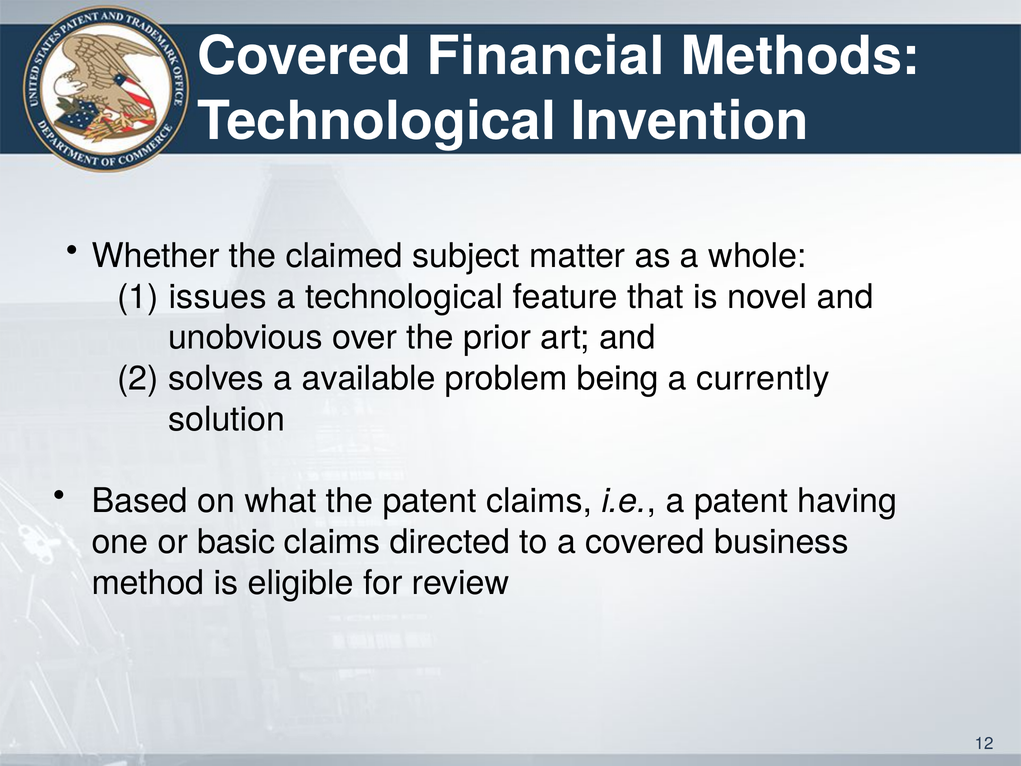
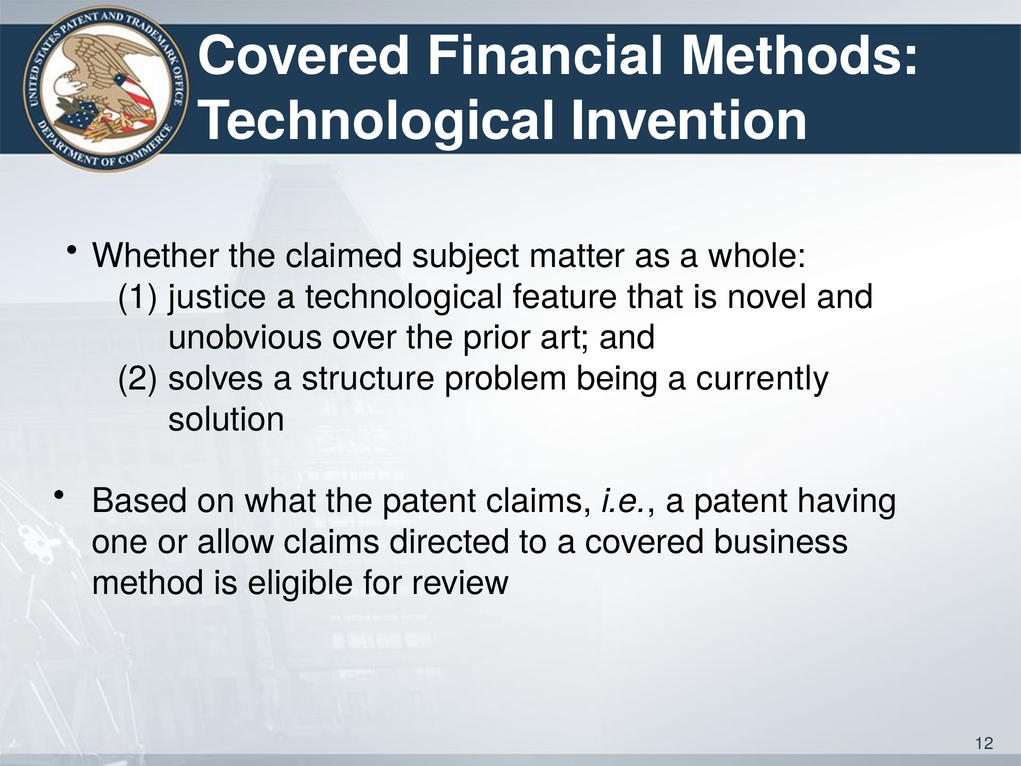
issues: issues -> justice (218, 297)
available: available -> structure (369, 378)
basic: basic -> allow (236, 542)
